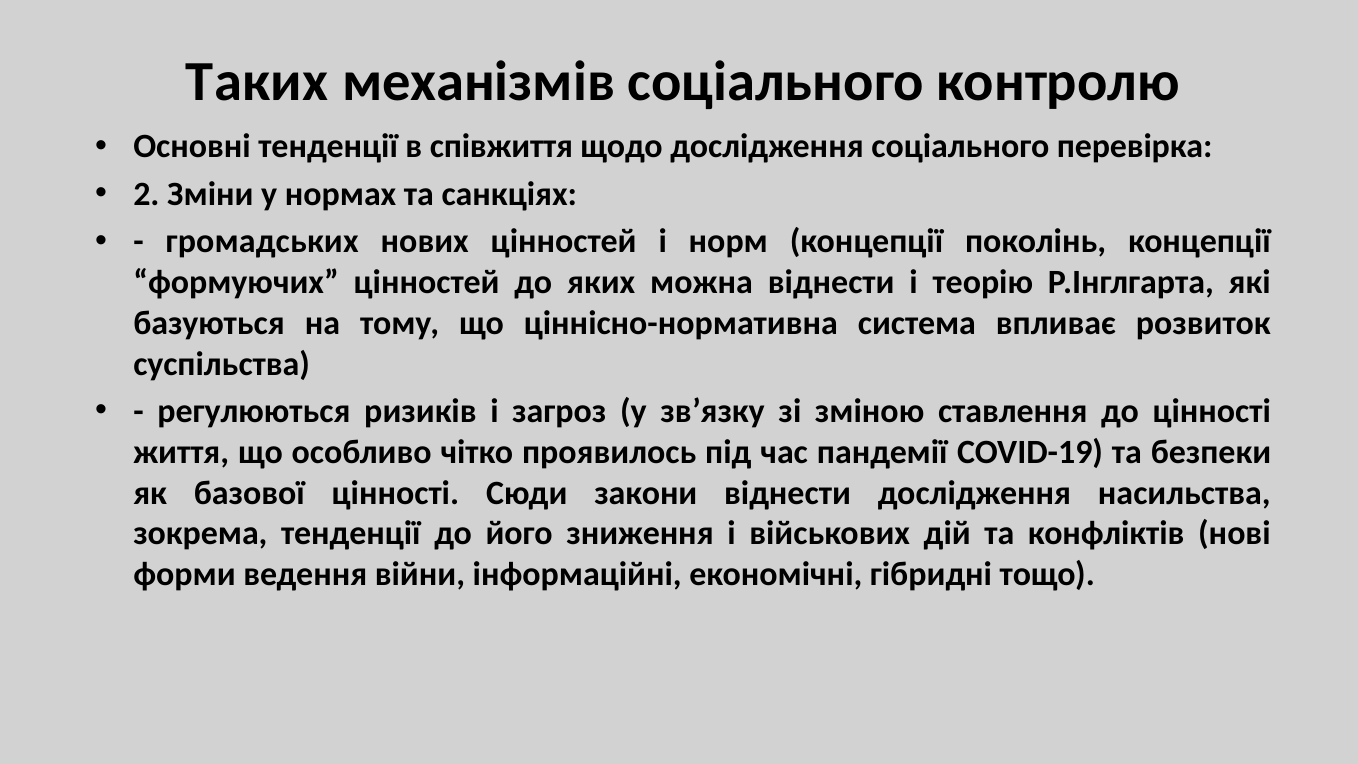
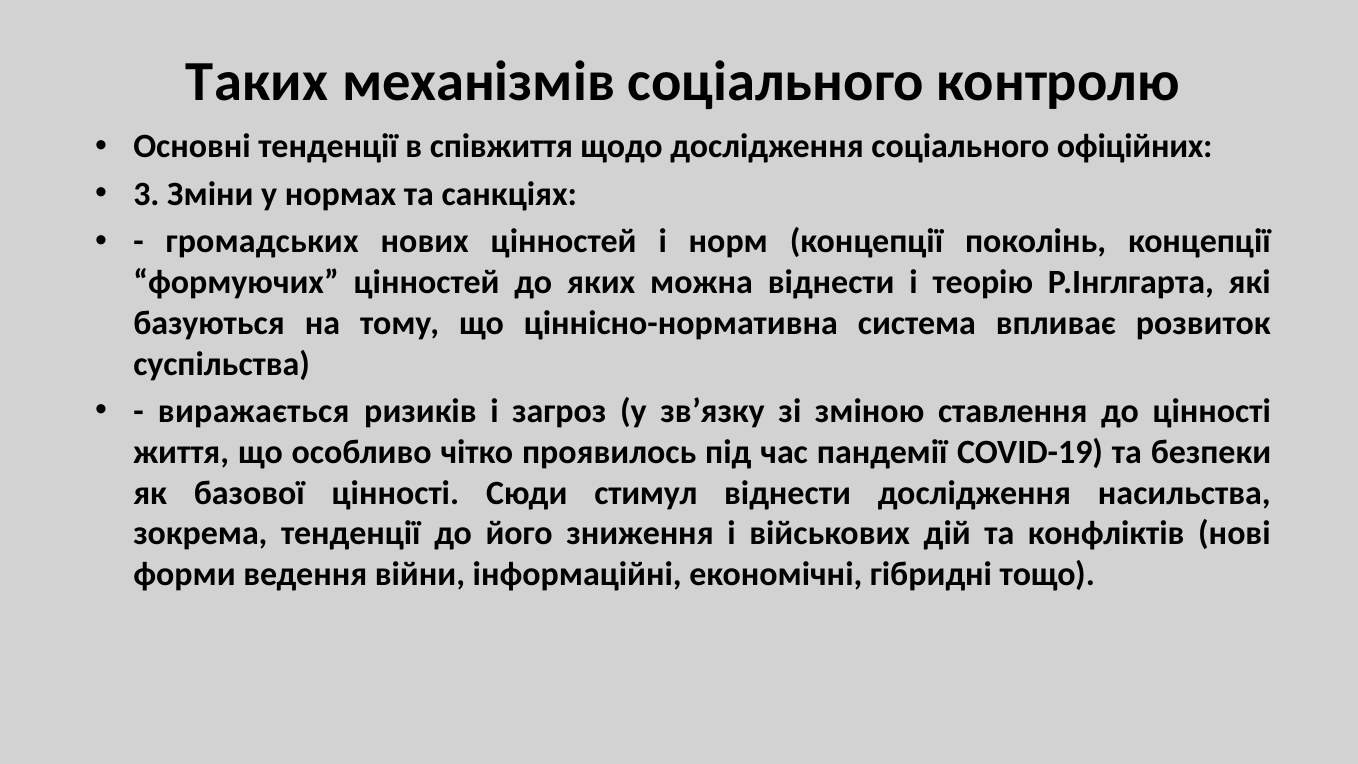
перевірка: перевірка -> офіційних (1135, 147)
2: 2 -> 3 (146, 194)
регулюються: регулюються -> виражається (254, 411)
закони: закони -> стимул (646, 493)
